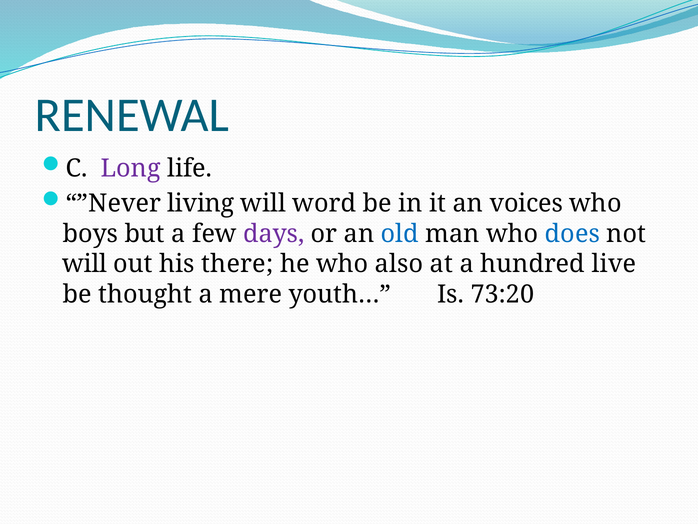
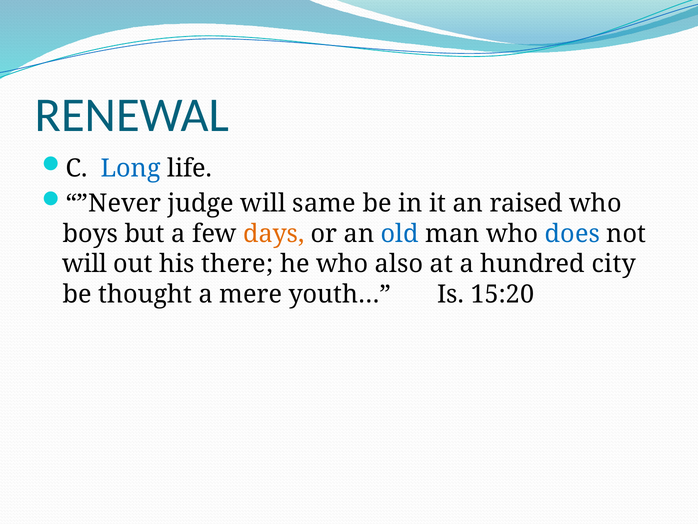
Long colour: purple -> blue (131, 168)
living: living -> judge (201, 203)
word: word -> same (324, 203)
voices: voices -> raised (526, 203)
days colour: purple -> orange (274, 234)
live: live -> city (614, 264)
73:20: 73:20 -> 15:20 (502, 294)
